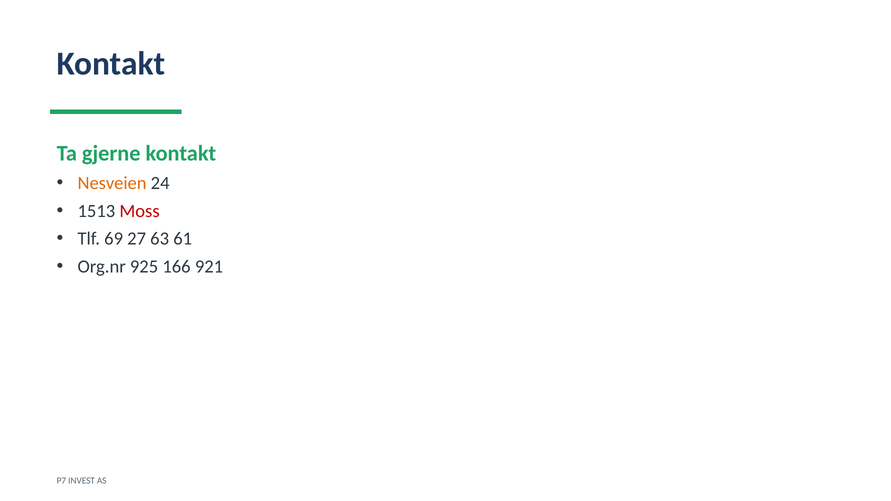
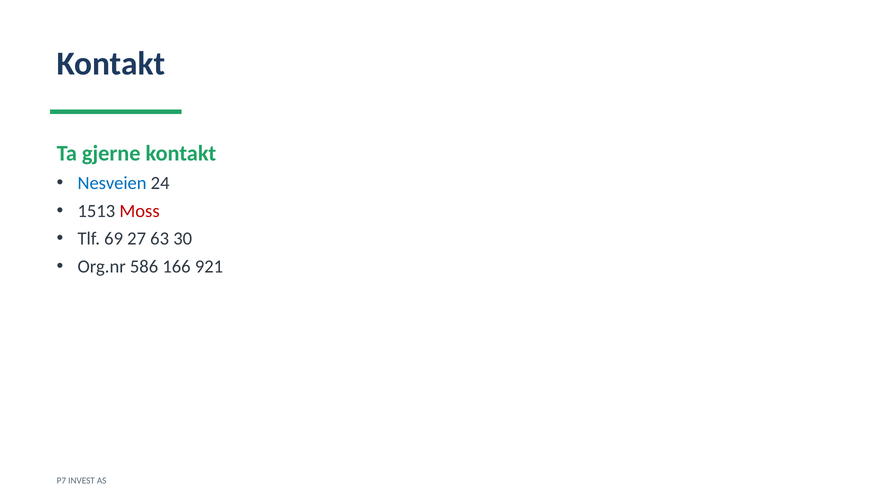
Nesveien colour: orange -> blue (112, 183)
61: 61 -> 30 (183, 239)
925: 925 -> 586 (144, 267)
